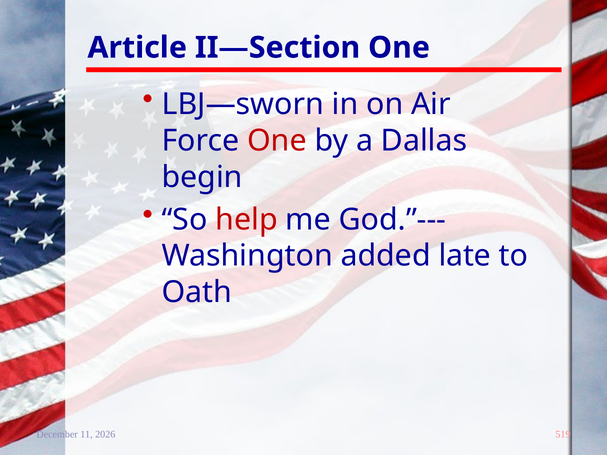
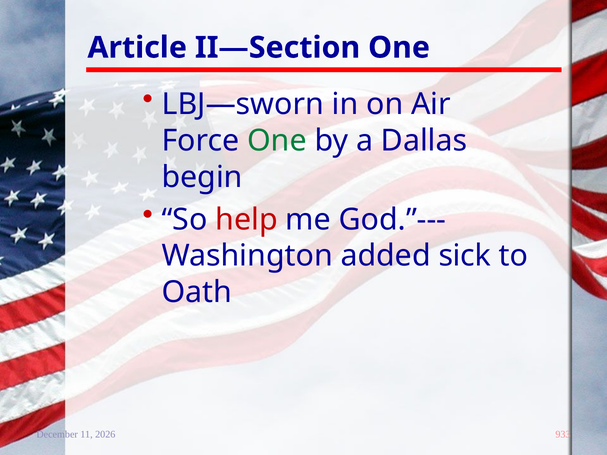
One colour: red -> green (277, 141)
late: late -> sick (465, 256)
519: 519 -> 933 (563, 435)
